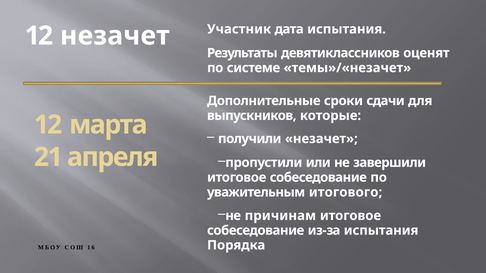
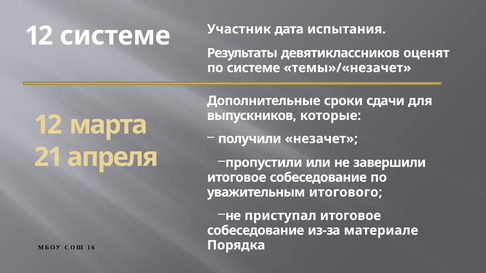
12 незачет: незачет -> системе (115, 36)
причинам: причинам -> приступал (280, 216)
из-за испытания: испытания -> материале (381, 231)
